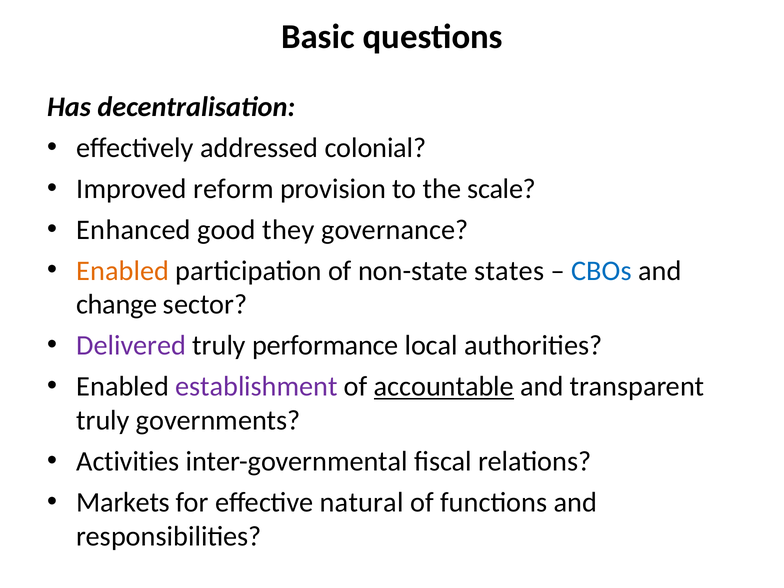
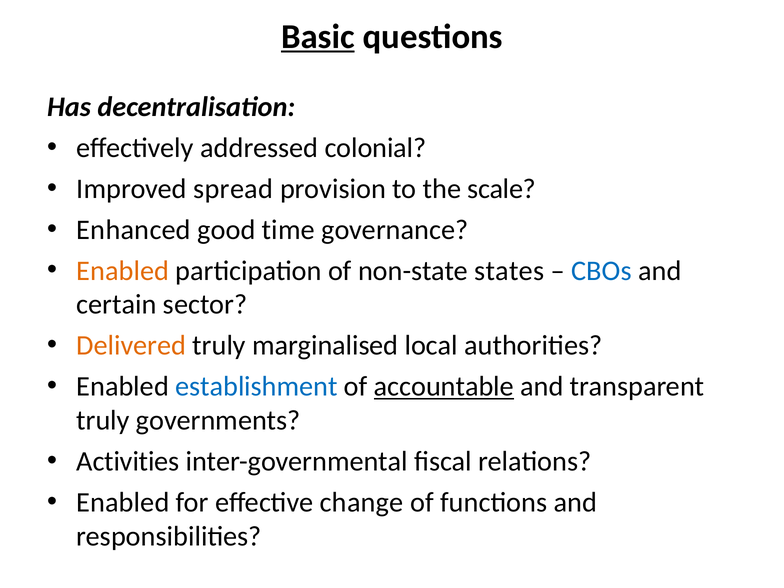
Basic underline: none -> present (318, 37)
reform: reform -> spread (233, 189)
they: they -> time (288, 230)
change: change -> certain (117, 305)
Delivered colour: purple -> orange (131, 346)
performance: performance -> marginalised (325, 346)
establishment colour: purple -> blue (256, 386)
Markets: Markets -> Enabled (123, 502)
natural: natural -> change (362, 502)
